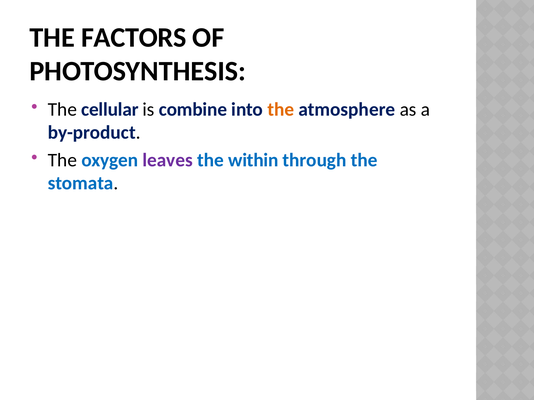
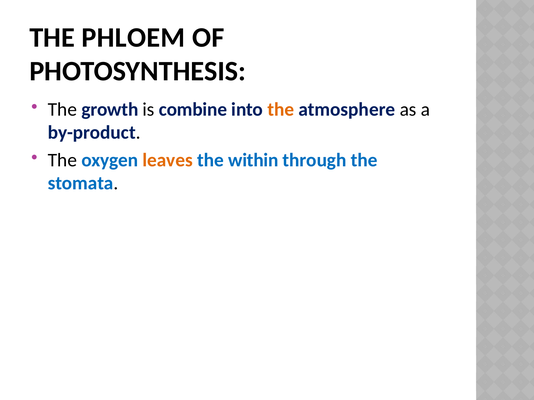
FACTORS: FACTORS -> PHLOEM (133, 38)
cellular: cellular -> growth (110, 110)
leaves colour: purple -> orange (168, 160)
